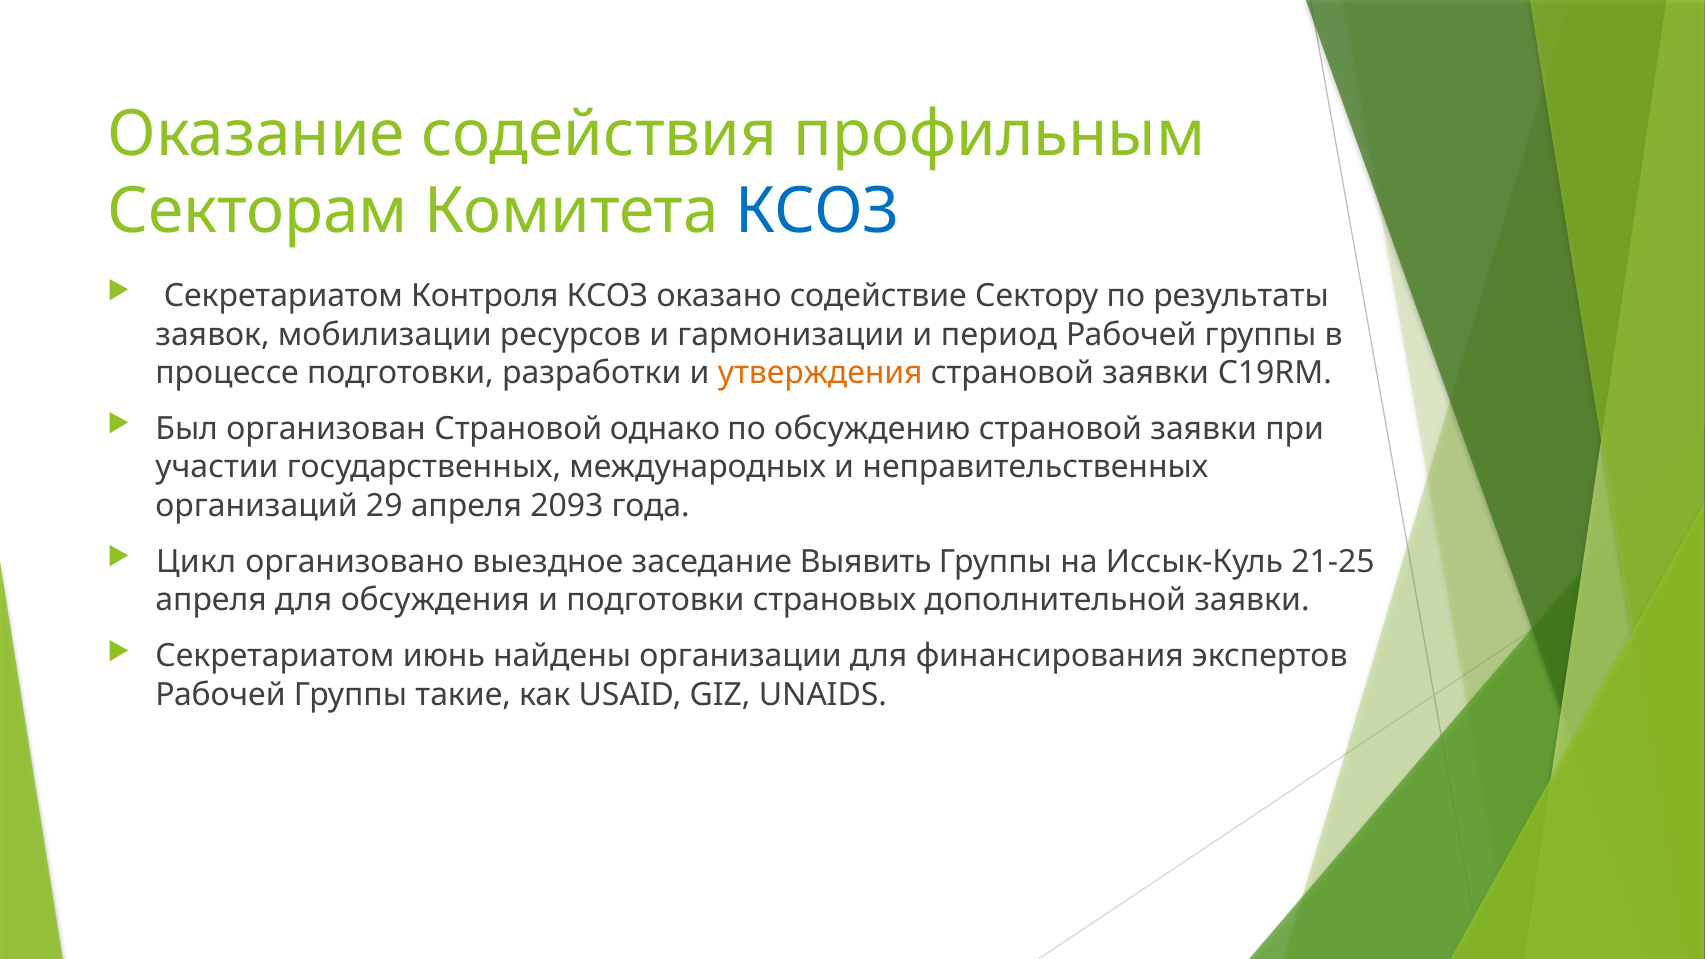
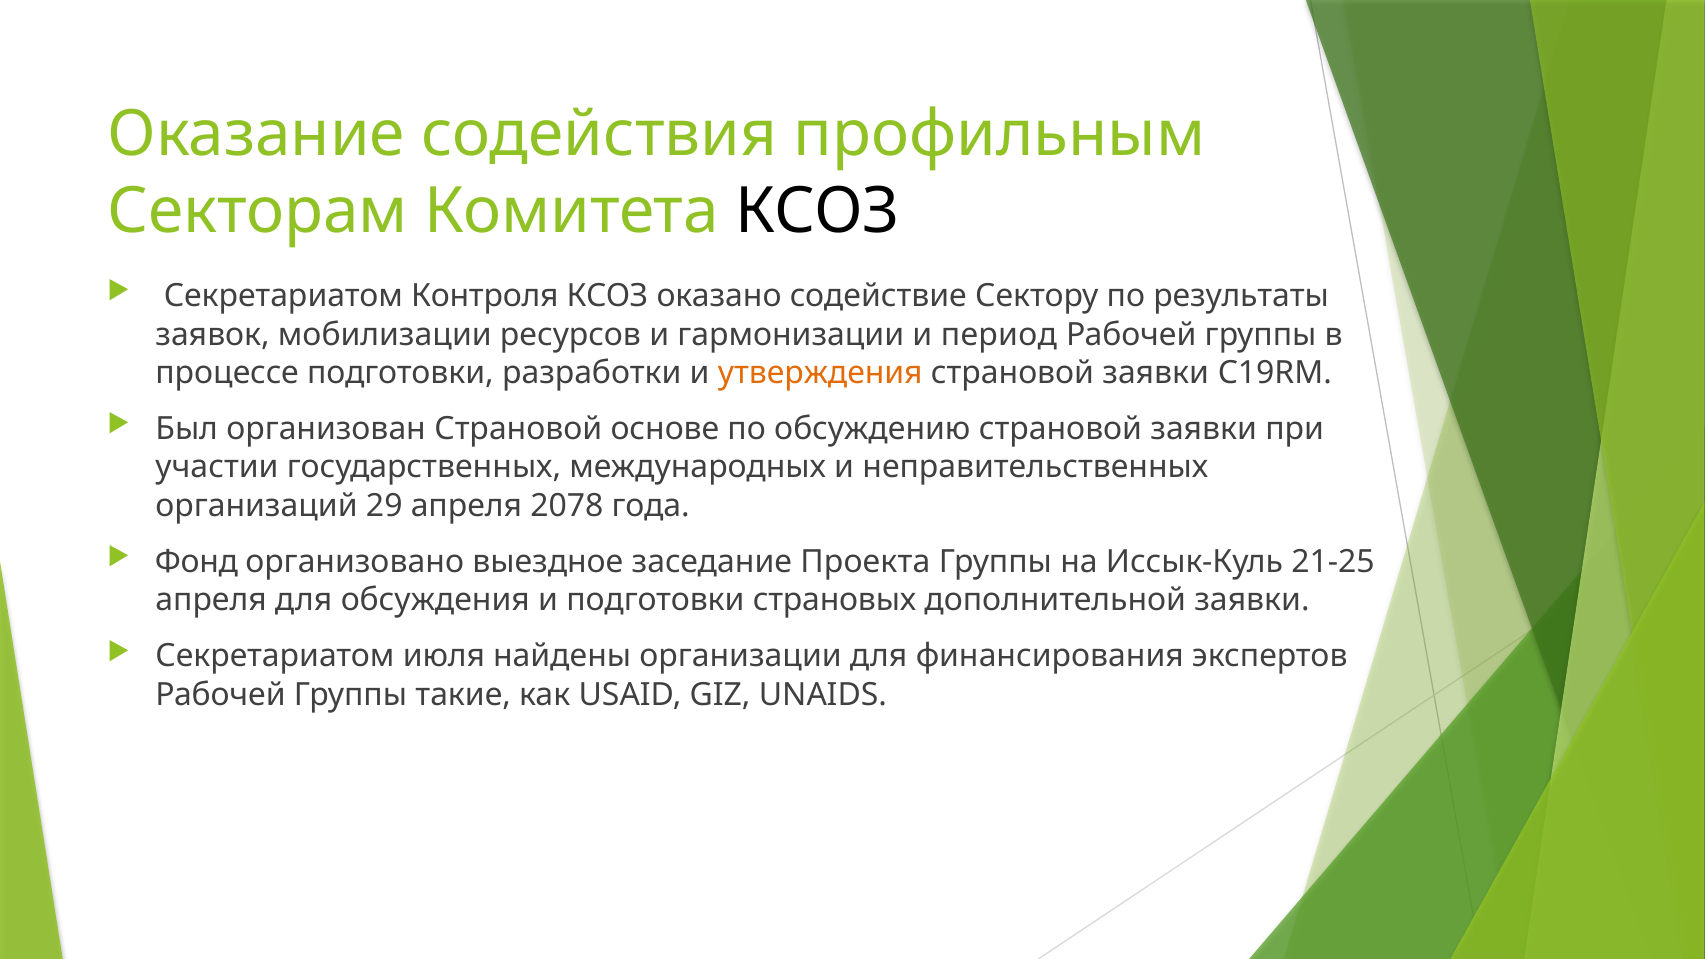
КСОЗ colour: blue -> black (818, 211)
однако: однако -> основе (665, 429)
2093: 2093 -> 2078 (567, 506)
Цикл: Цикл -> Фонд (196, 562)
Выявить: Выявить -> Проекта (865, 562)
июнь: июнь -> июля (444, 656)
